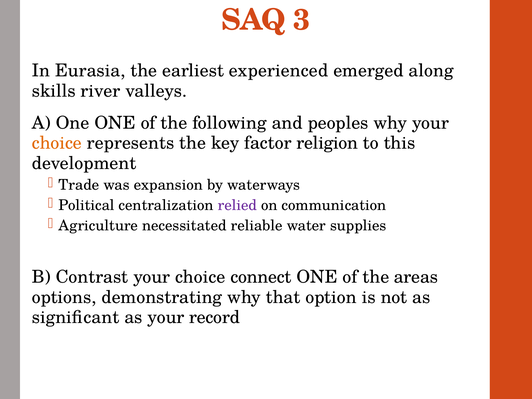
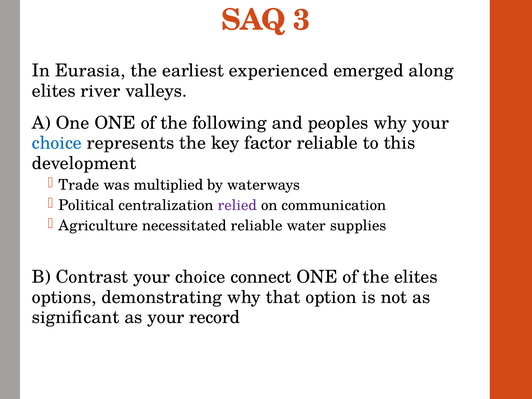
skills: skills -> elites (54, 91)
choice colour: orange -> blue (57, 143)
factor religion: religion -> reliable (327, 143)
expansion: expansion -> multiplied (168, 185)
the areas: areas -> elites (416, 277)
